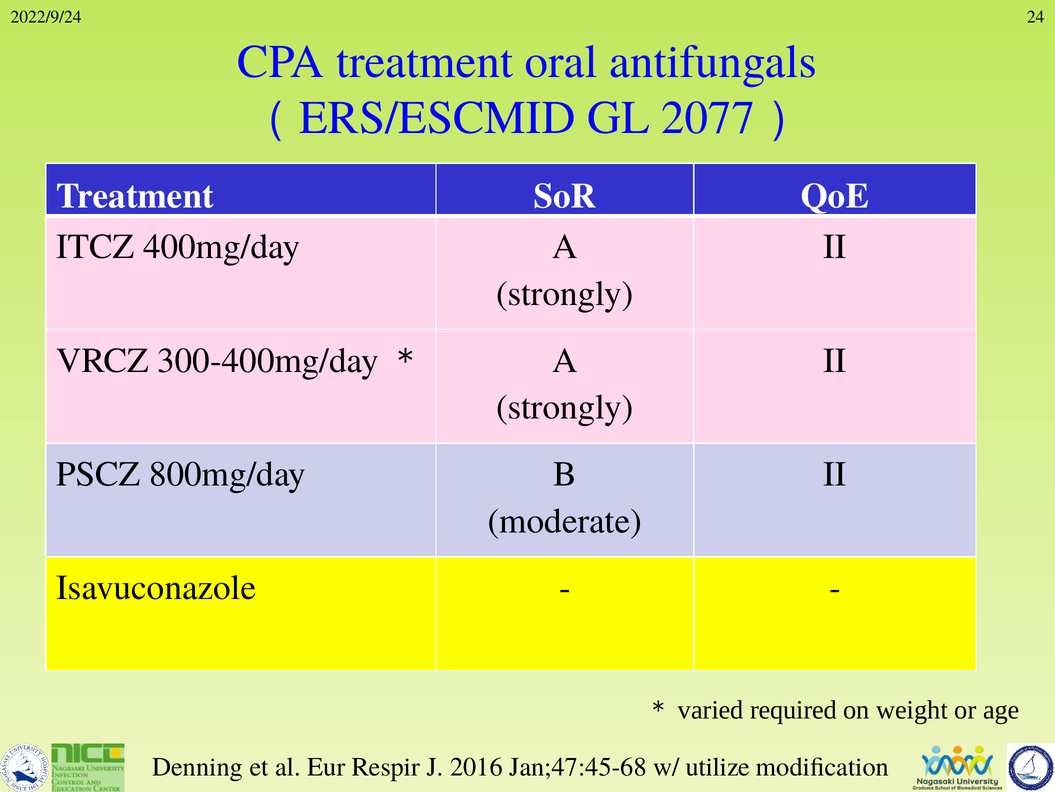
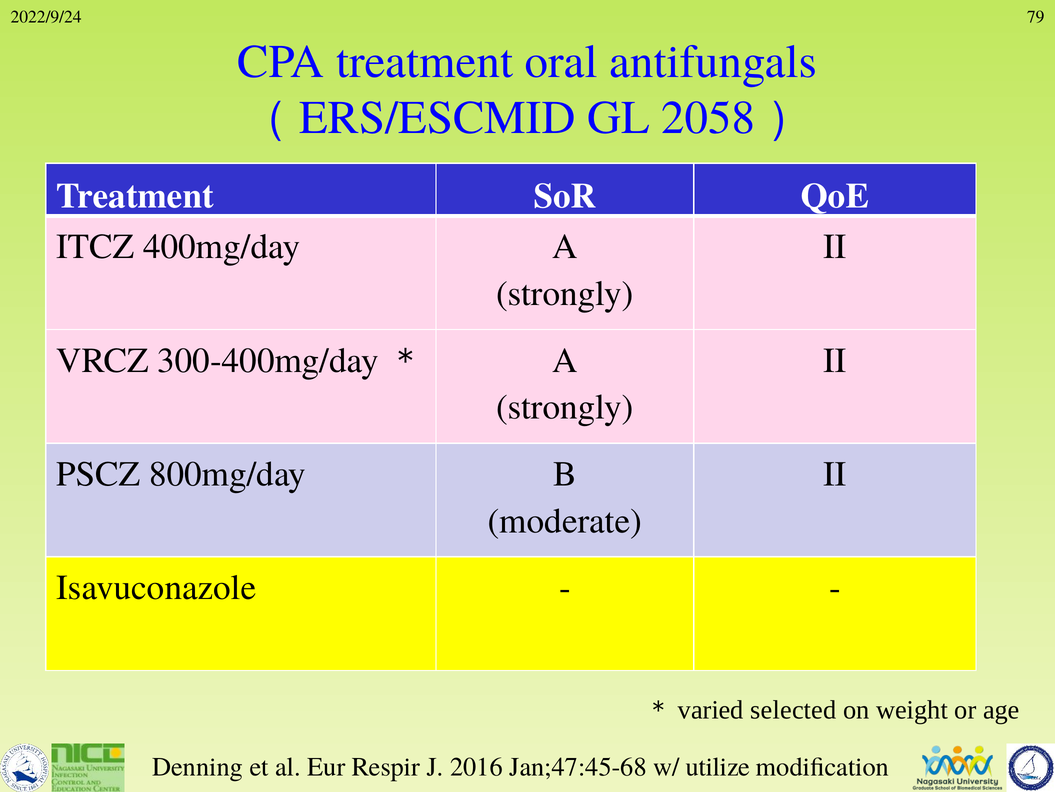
24: 24 -> 79 (1036, 17)
2077: 2077 -> 2058 (708, 118)
required: required -> selected (793, 709)
